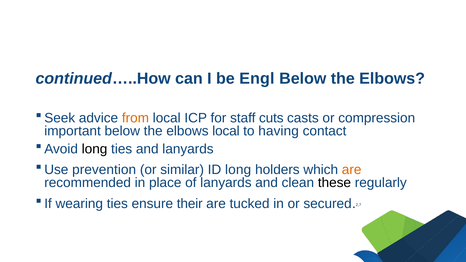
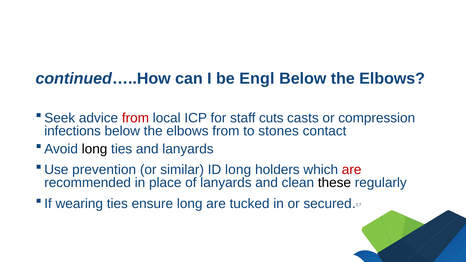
from colour: orange -> red (135, 118)
important: important -> infections (73, 131)
elbows local: local -> from (226, 131)
having: having -> stones (279, 131)
are colour: orange -> red (352, 170)
ensure their: their -> long (190, 204)
